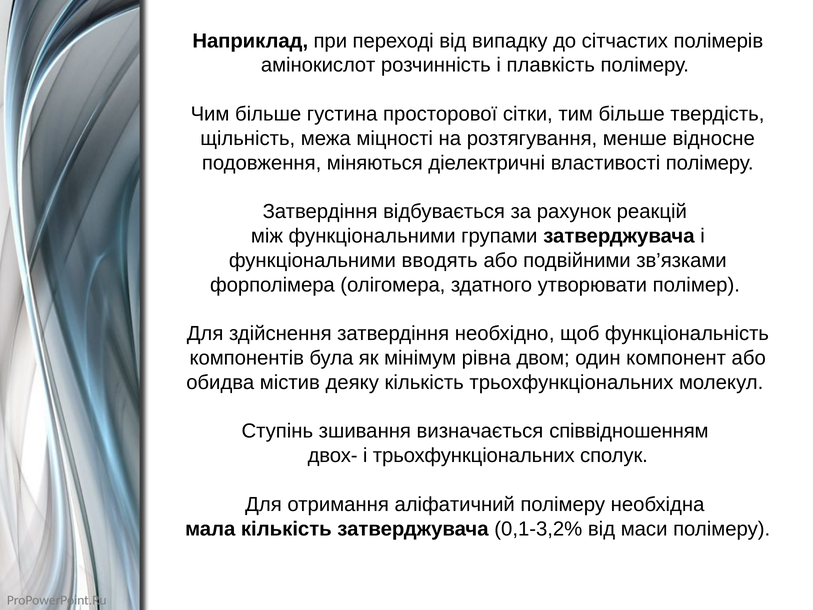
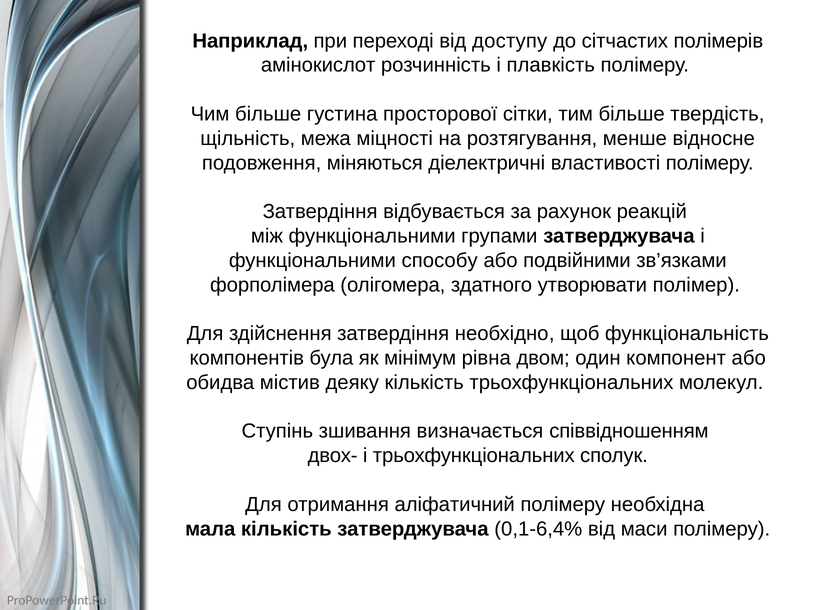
випадку: випадку -> доступу (510, 41)
вводять: вводять -> способу (440, 260)
0,1-3,2%: 0,1-3,2% -> 0,1-6,4% (538, 529)
